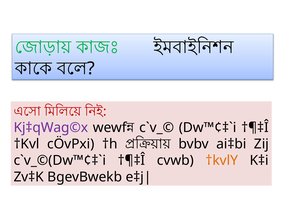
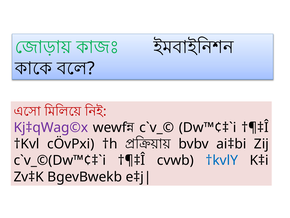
†kvlY colour: orange -> blue (222, 160)
